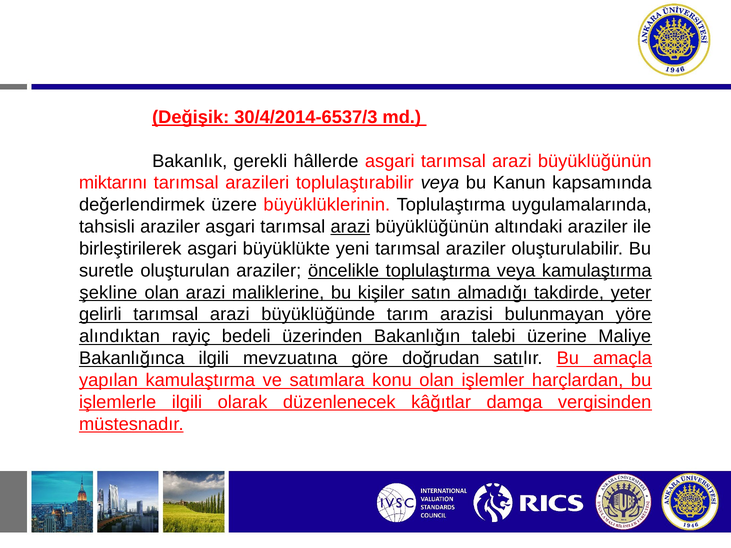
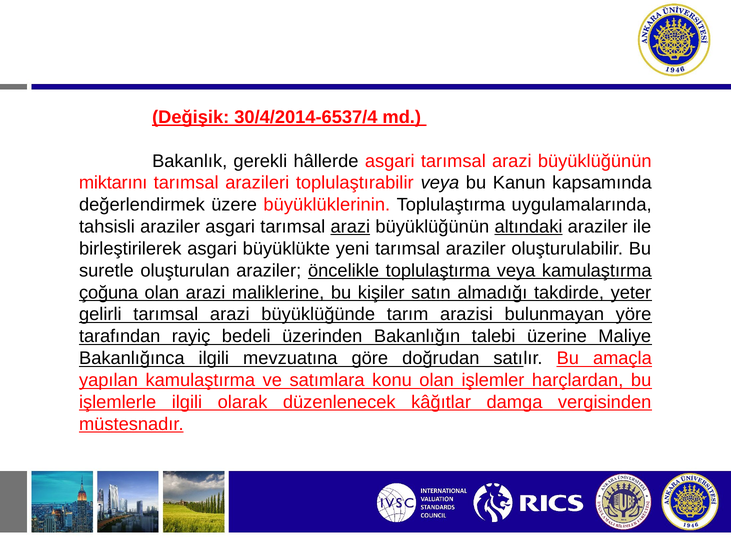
30/4/2014-6537/3: 30/4/2014-6537/3 -> 30/4/2014-6537/4 (306, 117)
altındaki underline: none -> present (528, 227)
şekline: şekline -> çoğuna (109, 293)
alındıktan: alındıktan -> tarafından (120, 337)
